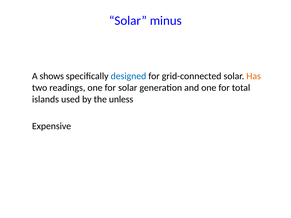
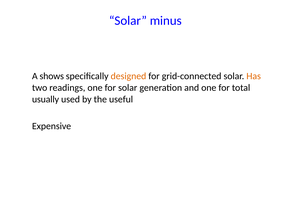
designed colour: blue -> orange (128, 76)
islands: islands -> usually (46, 99)
unless: unless -> useful (121, 99)
